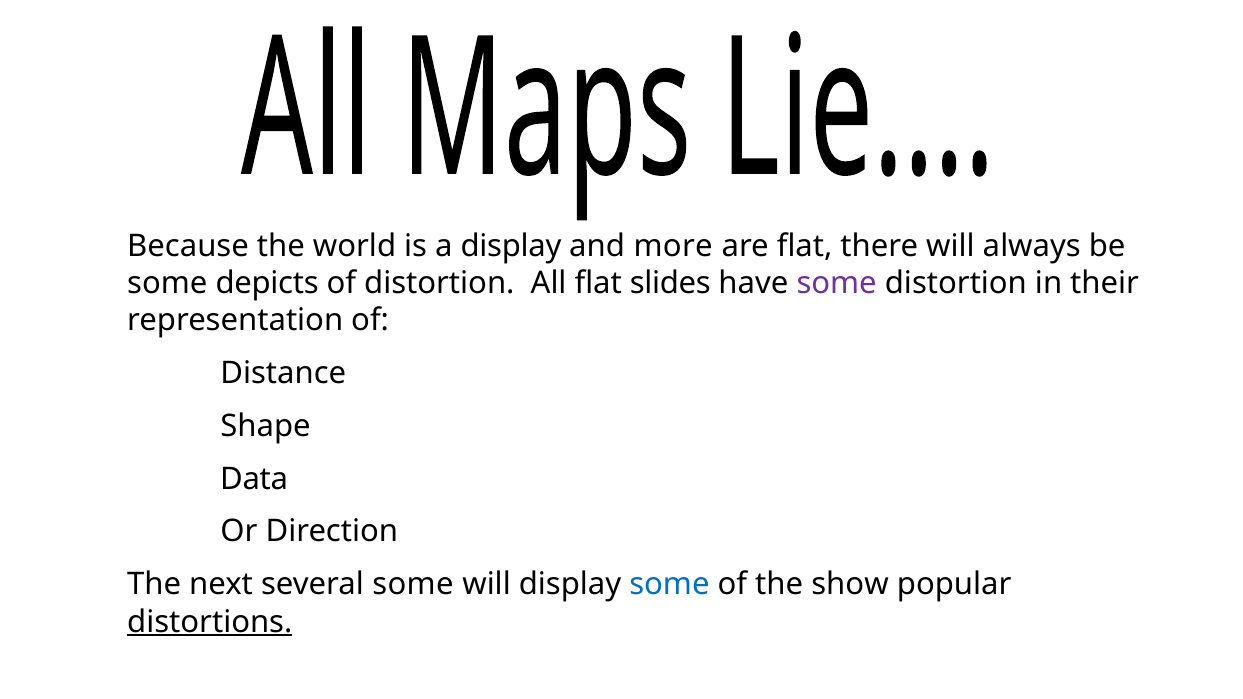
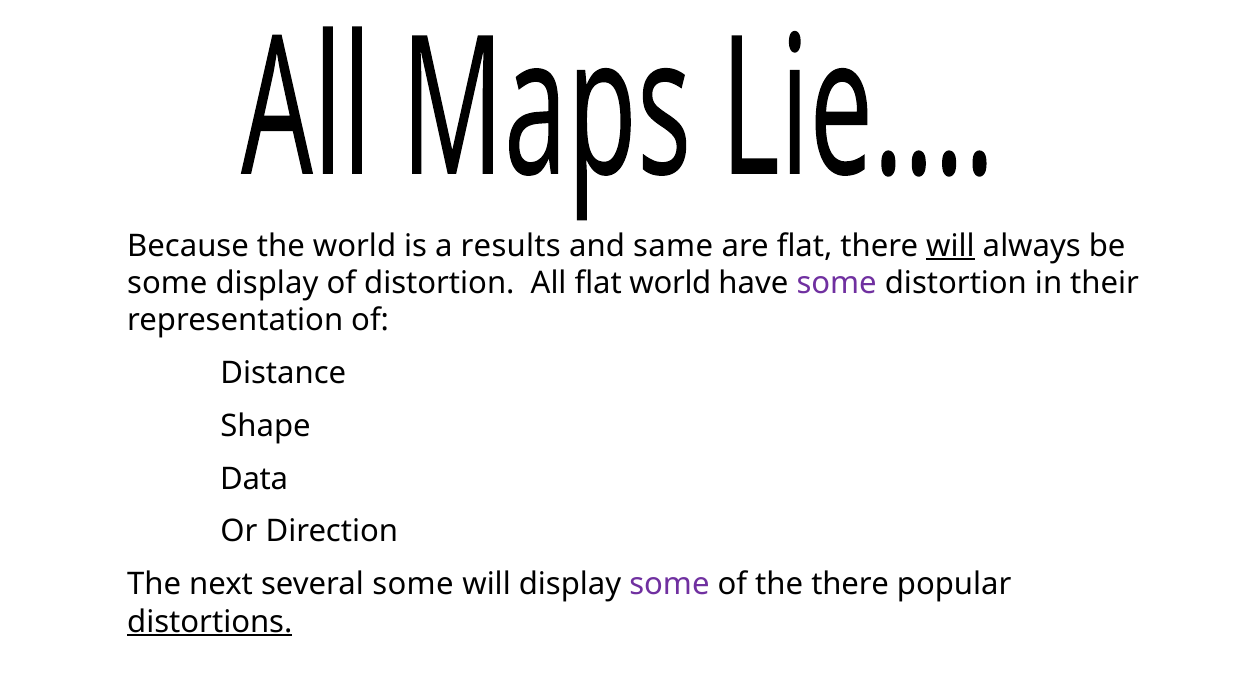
a display: display -> results (511, 246)
more: more -> same (673, 246)
will underline: none -> present (950, 246)
some depicts: depicts -> display (267, 283)
flat slides: slides -> world (670, 283)
some colour: blue -> purple (669, 585)
the show: show -> there (850, 585)
